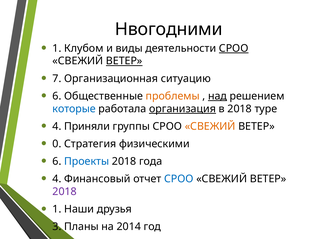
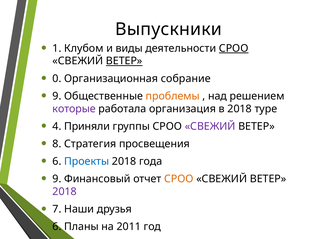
Нвогодними: Нвогодними -> Выпускники (169, 29)
7: 7 -> 0 (57, 79)
ситуацию: ситуацию -> собрание (186, 79)
6: 6 -> 9 (57, 96)
над underline: present -> none (217, 96)
которые colour: blue -> purple (74, 109)
организация underline: present -> none (182, 109)
СВЕЖИЙ colour: orange -> purple (210, 126)
0: 0 -> 8 (57, 144)
физическими: физическими -> просвещения (154, 144)
4: 4 -> 9 (57, 179)
СРОО colour: blue -> orange (179, 179)
1: 1 -> 7 (57, 209)
3: 3 -> 6 (57, 227)
2014: 2014 -> 2011 (129, 227)
